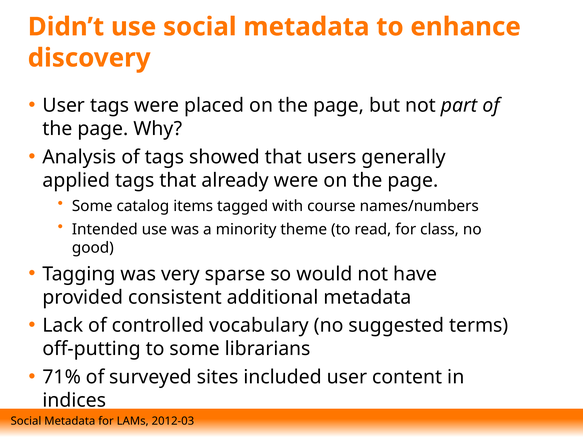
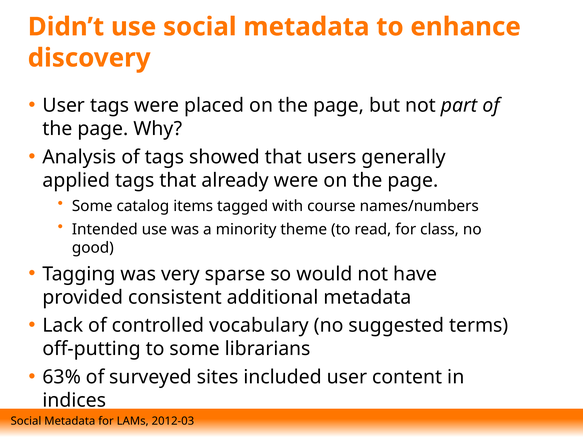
71%: 71% -> 63% (62, 376)
